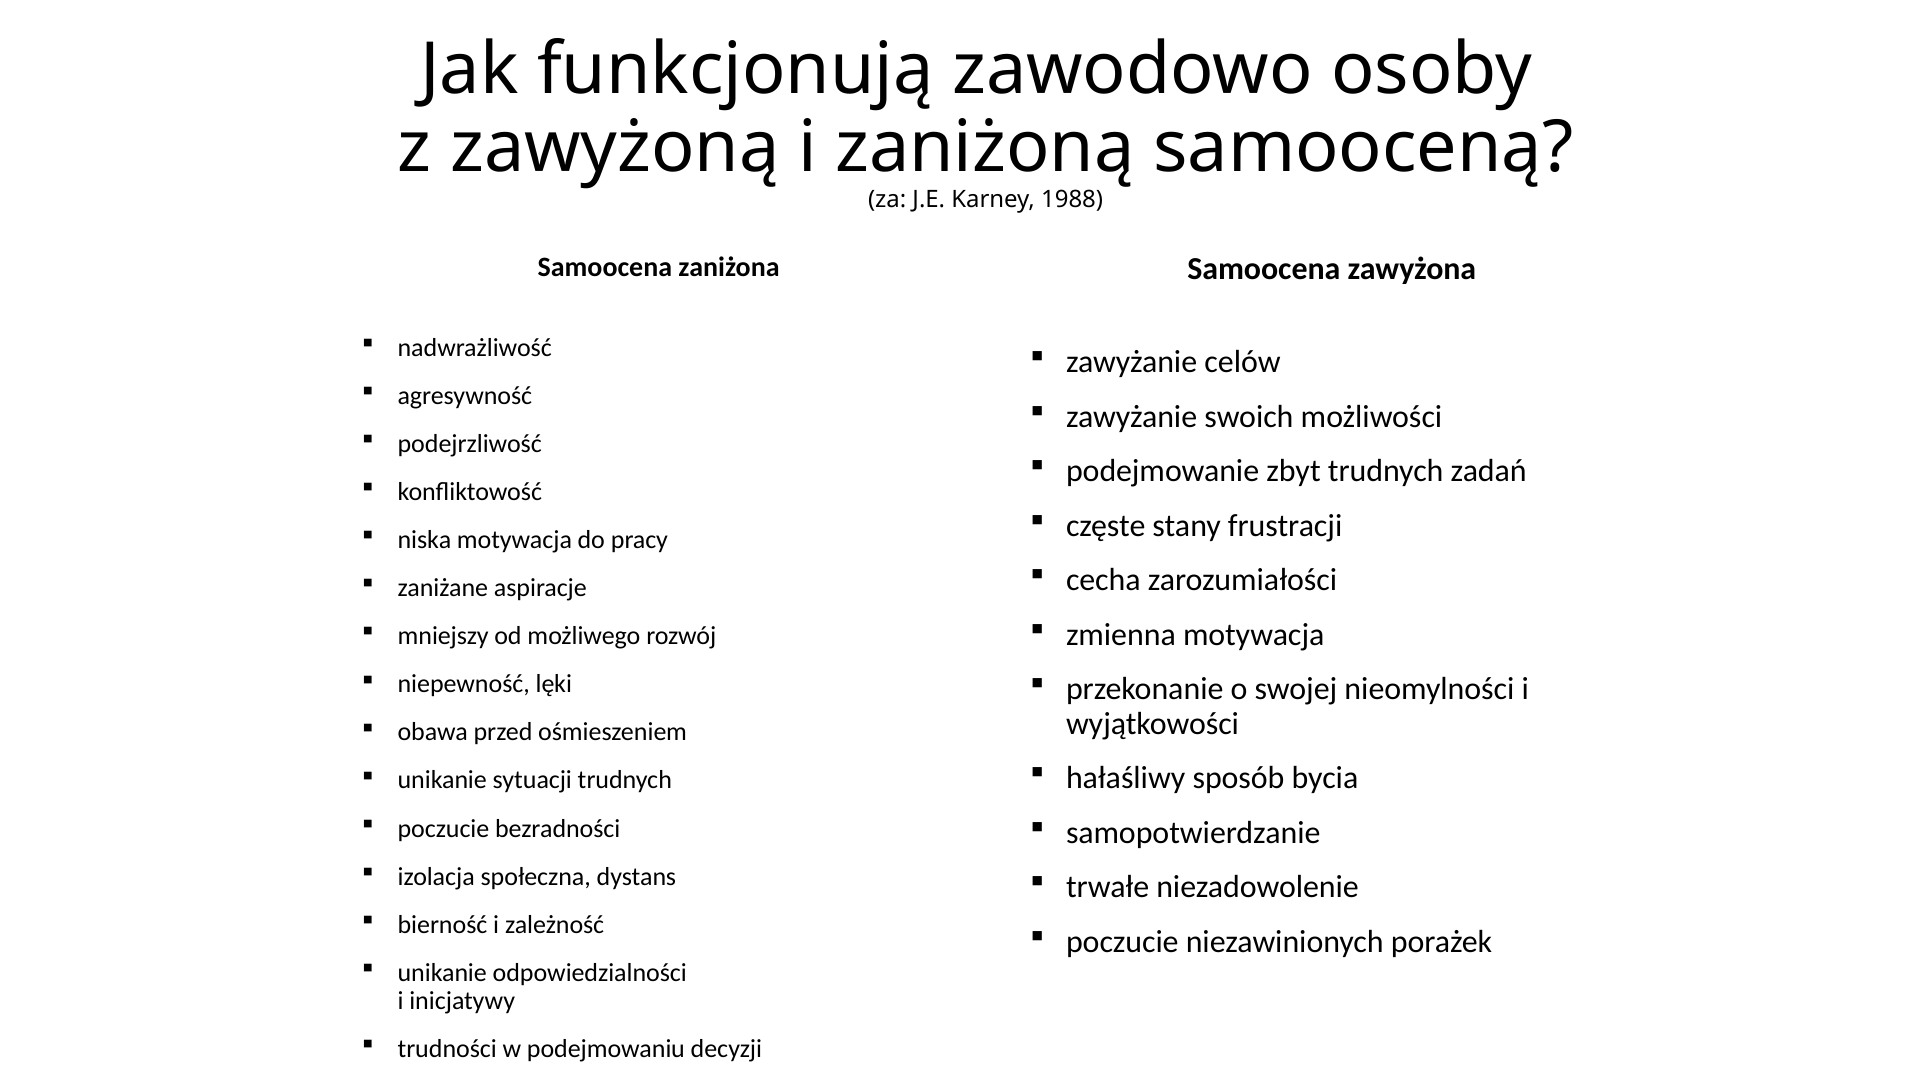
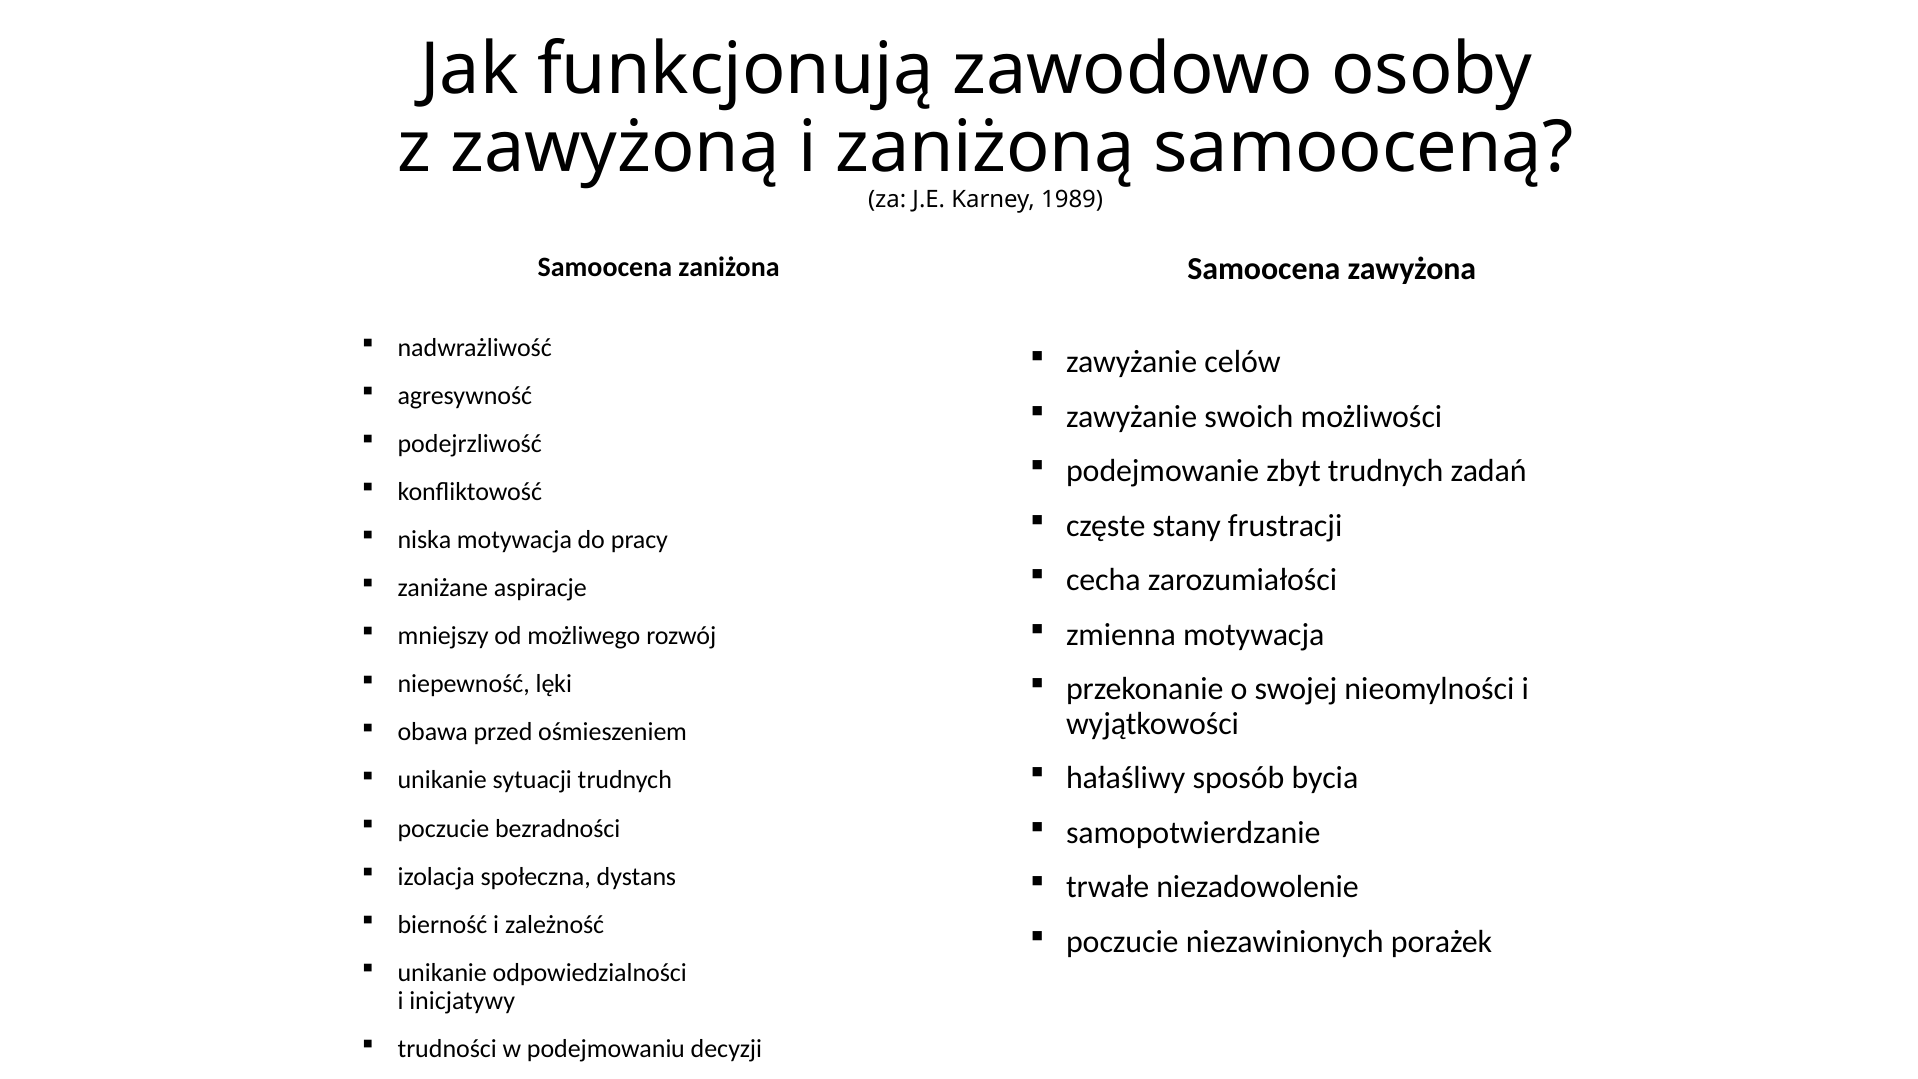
1988: 1988 -> 1989 (1072, 200)
